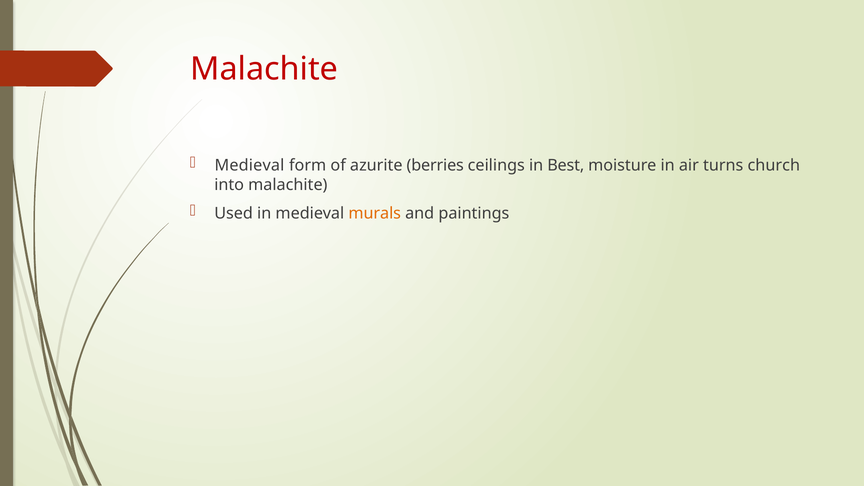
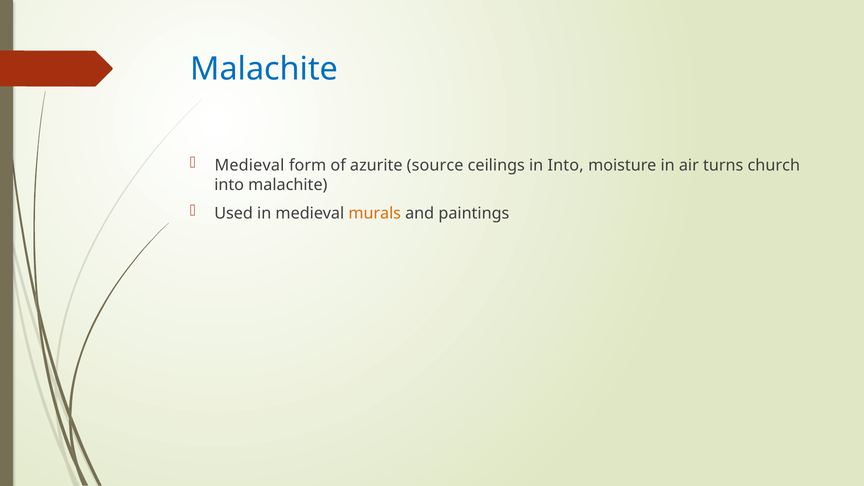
Malachite colour: red -> blue (264, 69)
berries: berries -> source (435, 165)
in Best: Best -> Into (566, 165)
